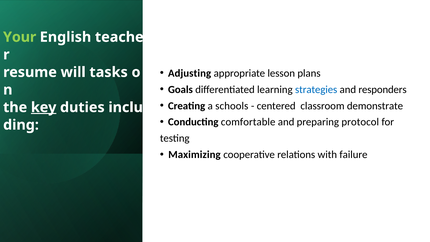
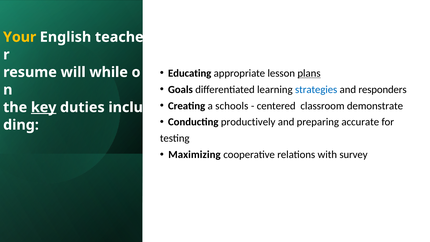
Your colour: light green -> yellow (20, 37)
Adjusting: Adjusting -> Educating (190, 73)
plans underline: none -> present (309, 73)
tasks: tasks -> while (109, 72)
comfortable: comfortable -> productively (248, 122)
protocol: protocol -> accurate (360, 122)
failure: failure -> survey (354, 155)
